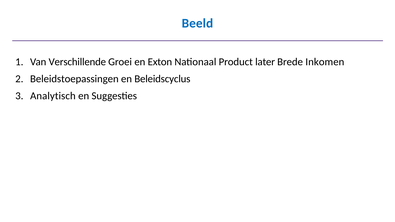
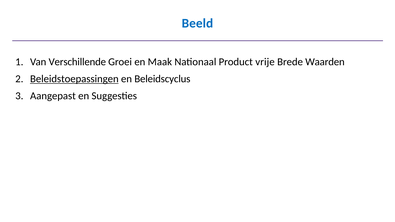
Exton: Exton -> Maak (160, 62)
later: later -> vrije (265, 62)
Inkomen: Inkomen -> Waarden (325, 62)
Beleidstoepassingen underline: none -> present (74, 79)
Analytisch: Analytisch -> Aangepast (53, 96)
